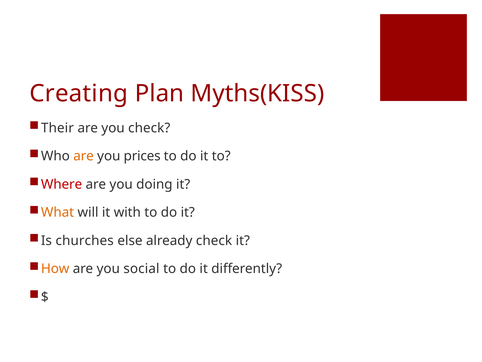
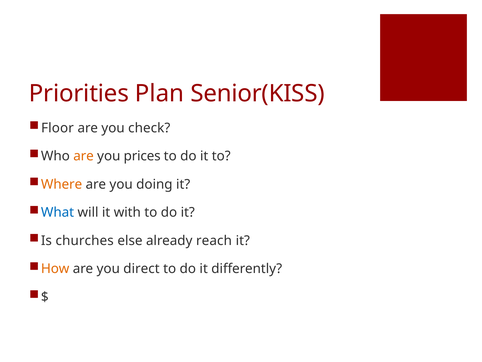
Creating: Creating -> Priorities (79, 93)
Myths(KISS: Myths(KISS -> Senior(KISS (258, 93)
Their: Their -> Floor (57, 128)
Where colour: red -> orange (62, 184)
What colour: orange -> blue (58, 212)
already check: check -> reach (214, 240)
social: social -> direct (141, 268)
